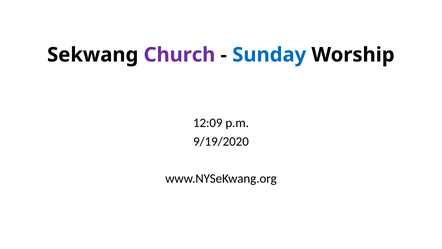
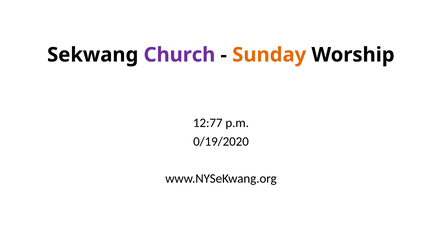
Sunday colour: blue -> orange (269, 55)
12:09: 12:09 -> 12:77 (208, 123)
9/19/2020: 9/19/2020 -> 0/19/2020 (221, 141)
